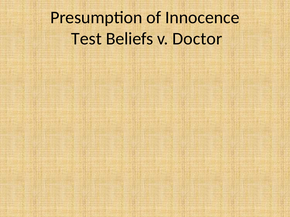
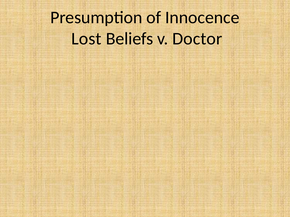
Test: Test -> Lost (86, 39)
